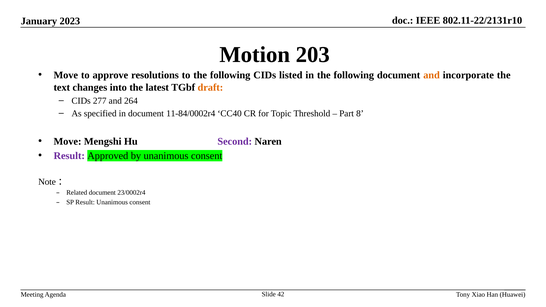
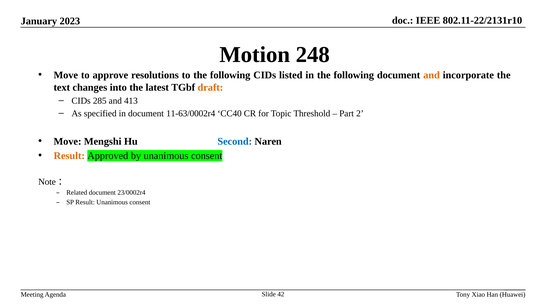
203: 203 -> 248 (313, 55)
277: 277 -> 285 (100, 101)
264: 264 -> 413 (131, 101)
11-84/0002r4: 11-84/0002r4 -> 11-63/0002r4 (191, 113)
8: 8 -> 2 (360, 113)
Second colour: purple -> blue (235, 142)
Result colour: purple -> orange (69, 156)
